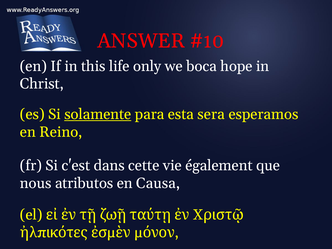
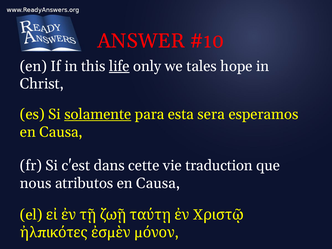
life underline: none -> present (119, 66)
boca: boca -> tales (202, 66)
Reino: Reino -> Causa (61, 132)
également: également -> traduction (219, 165)
